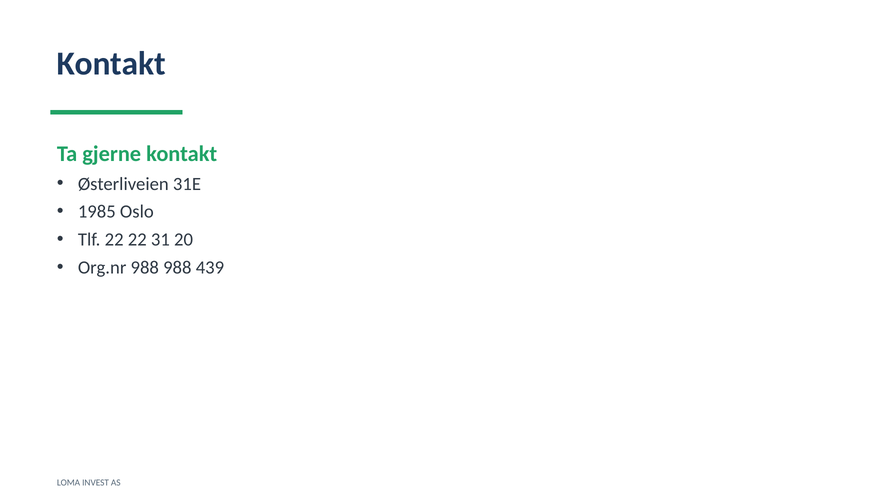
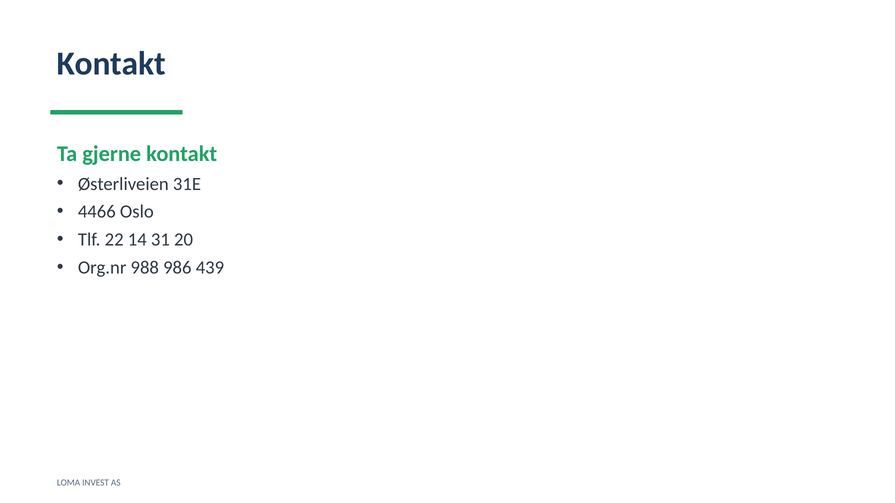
1985: 1985 -> 4466 (97, 212)
22 22: 22 -> 14 (137, 240)
988 988: 988 -> 986 (177, 268)
